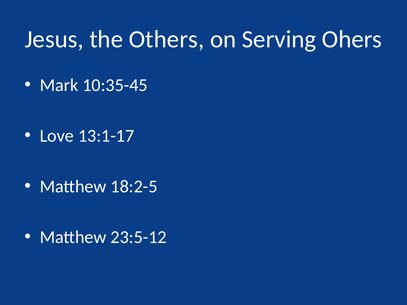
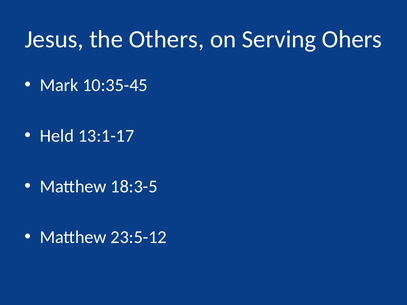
Love: Love -> Held (57, 136)
18:2-5: 18:2-5 -> 18:3-5 (134, 187)
